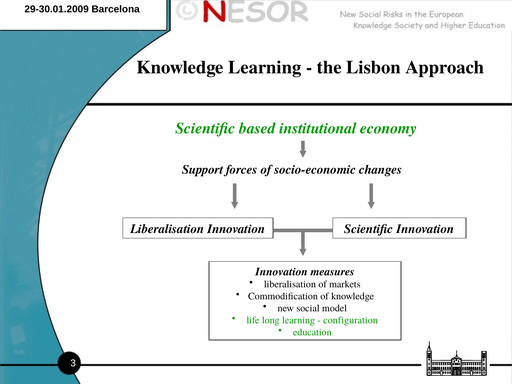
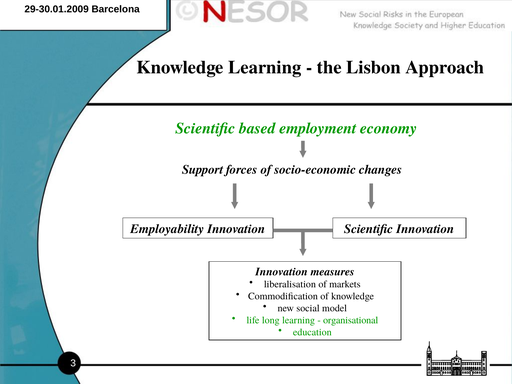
institutional: institutional -> employment (318, 128)
Liberalisation: Liberalisation -> Employability (167, 229)
configuration: configuration -> organisational (351, 320)
